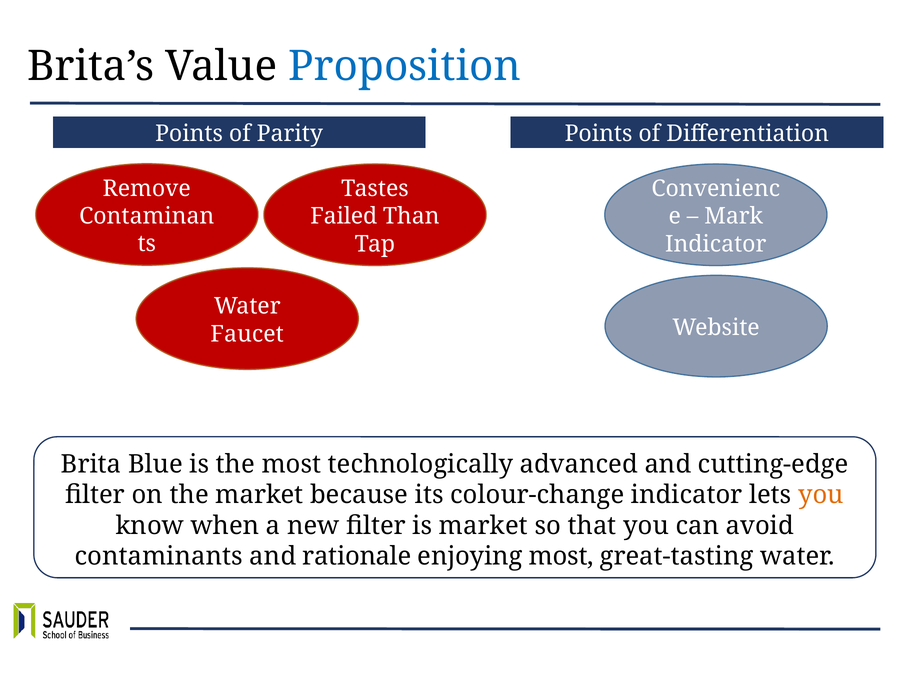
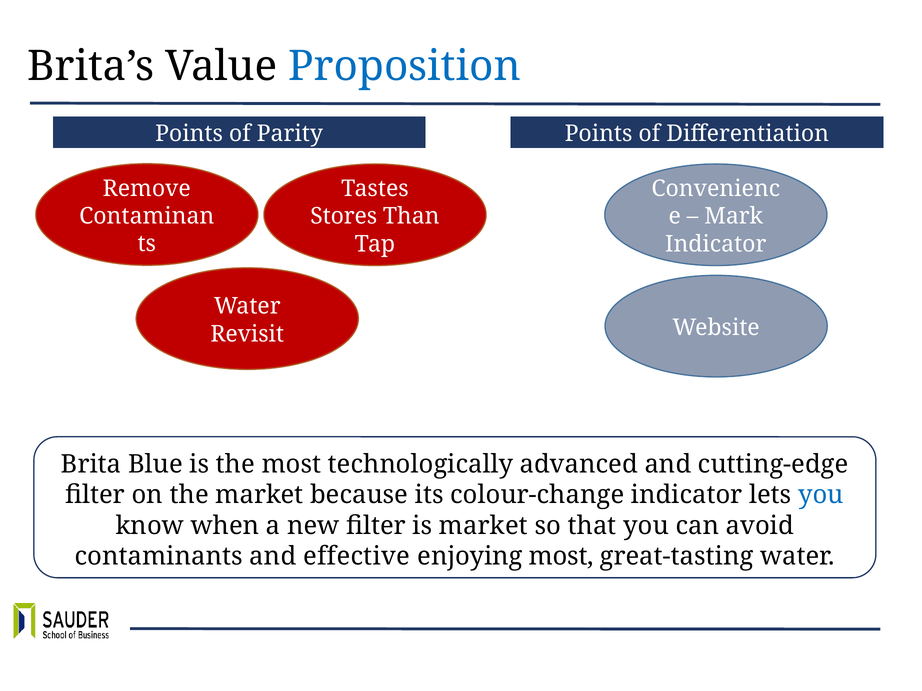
Failed: Failed -> Stores (344, 217)
Faucet: Faucet -> Revisit (247, 334)
you colour: orange -> blue (821, 495)
rationale: rationale -> effective (357, 557)
